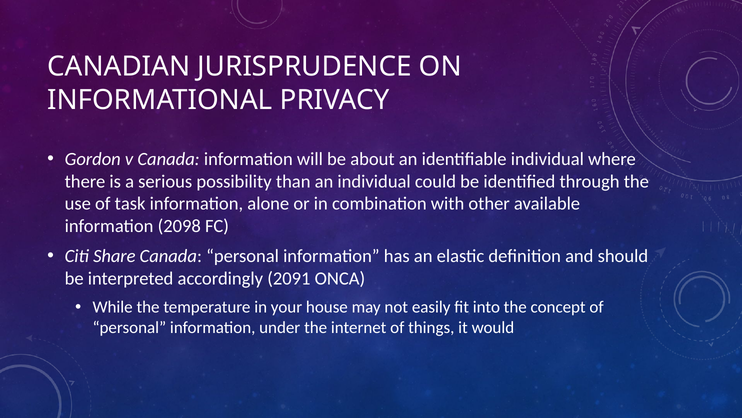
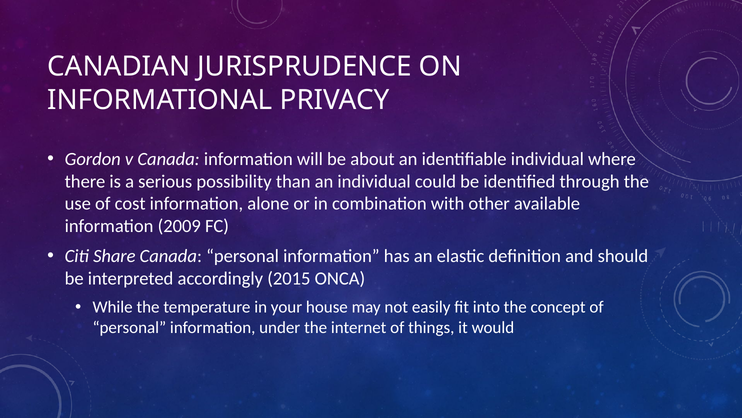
task: task -> cost (130, 203)
2098: 2098 -> 2009 (179, 226)
2091: 2091 -> 2015 (289, 278)
